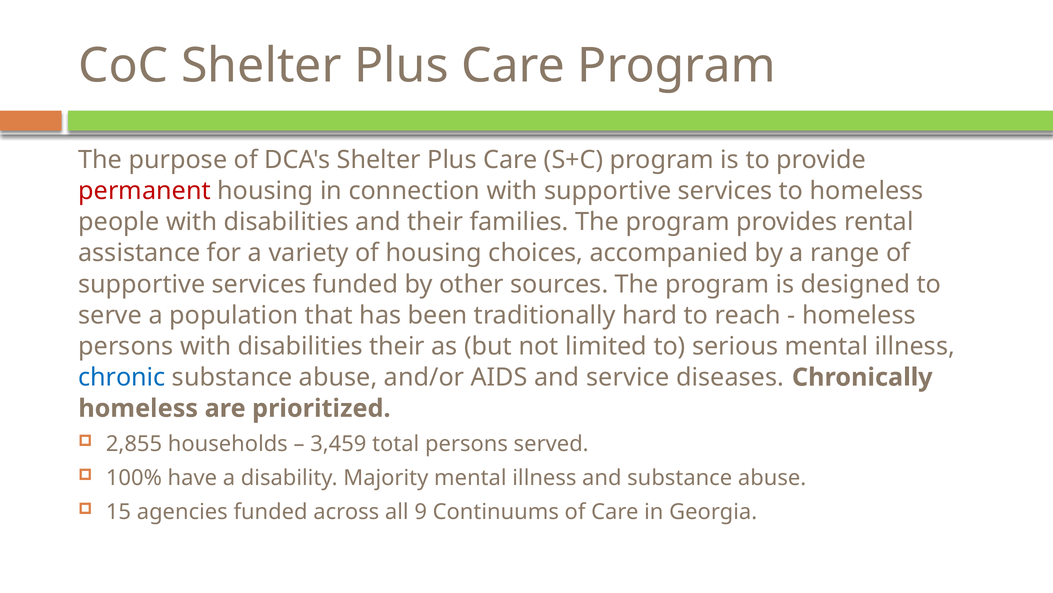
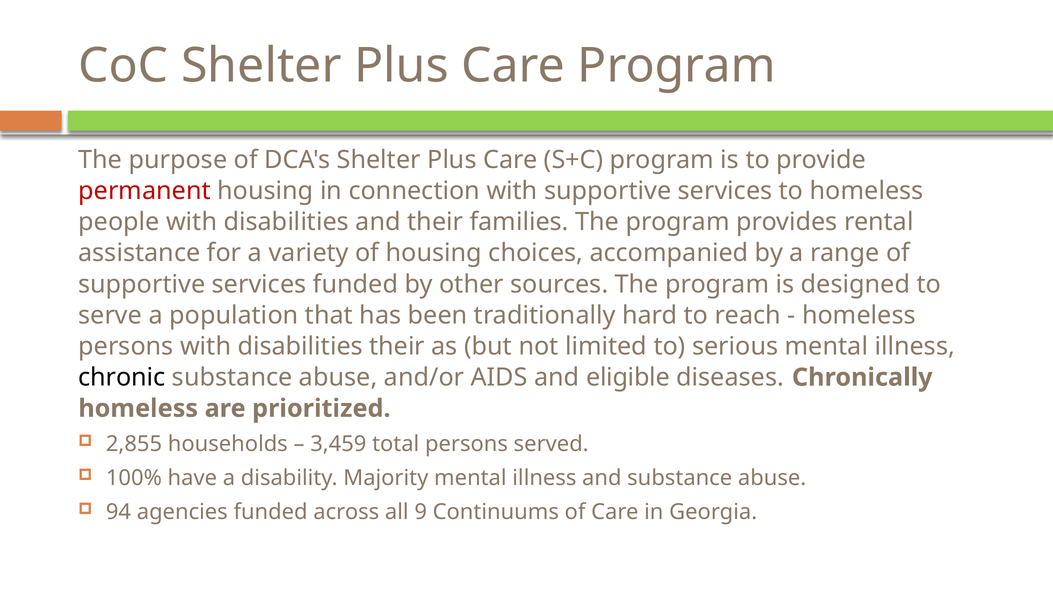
chronic colour: blue -> black (122, 377)
service: service -> eligible (628, 377)
15: 15 -> 94 (119, 512)
